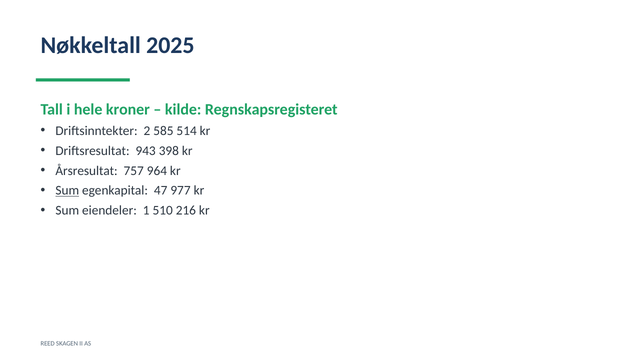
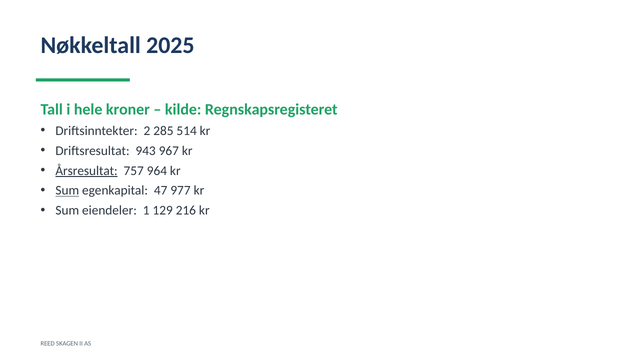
585: 585 -> 285 (163, 131)
398: 398 -> 967 (169, 151)
Årsresultat underline: none -> present (87, 171)
510: 510 -> 129 (163, 211)
